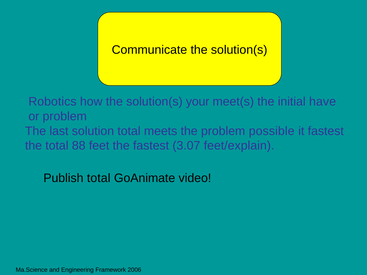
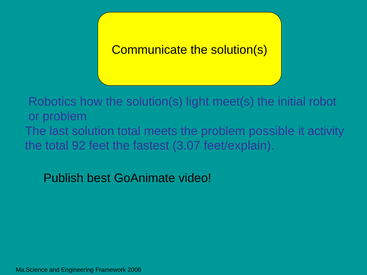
your: your -> light (198, 102)
have: have -> robot (323, 102)
it fastest: fastest -> activity (326, 131)
88: 88 -> 92 (79, 146)
Publish total: total -> best (99, 178)
